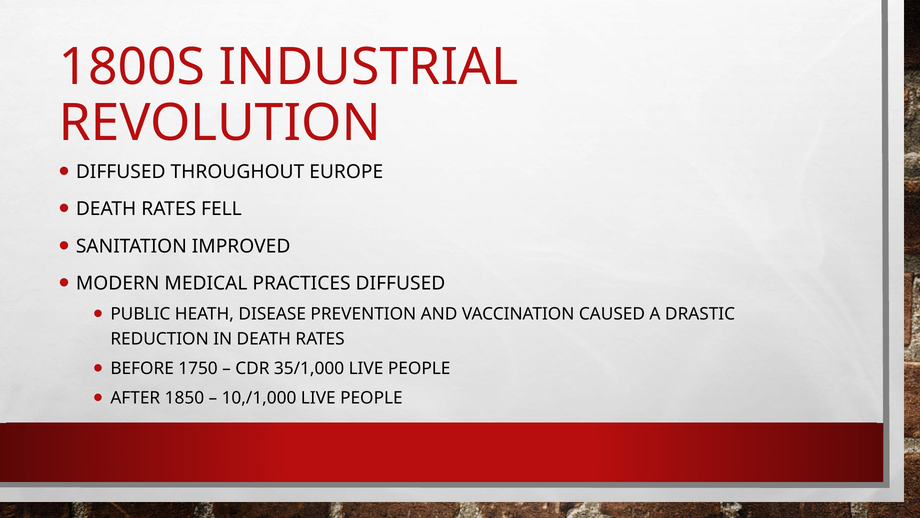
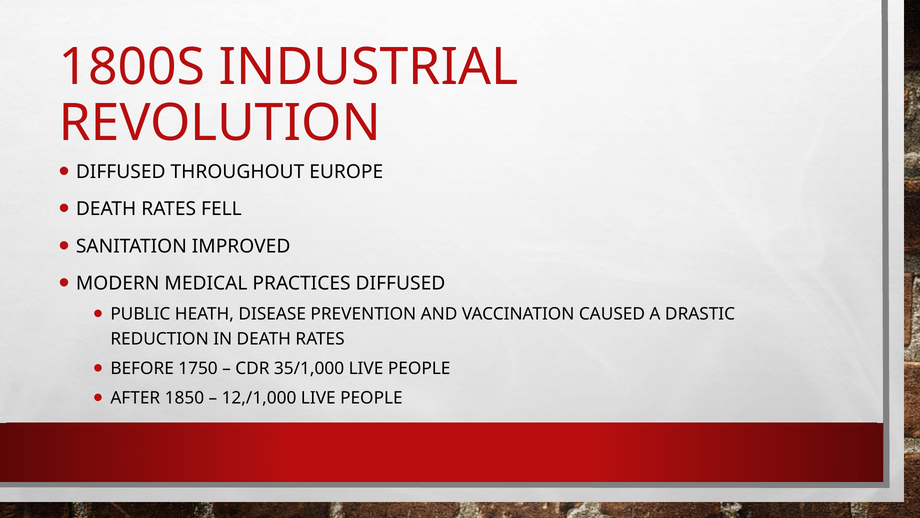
10,/1,000: 10,/1,000 -> 12,/1,000 (259, 398)
